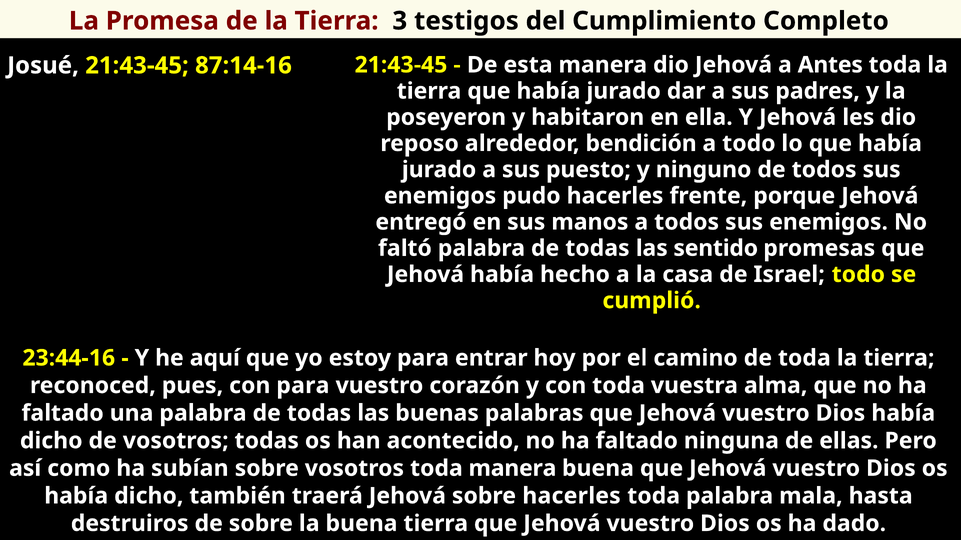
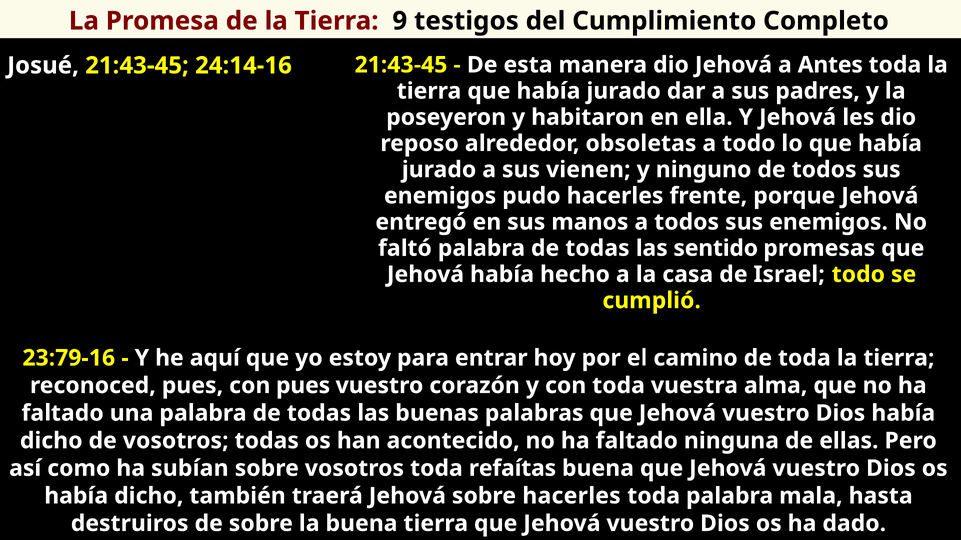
3: 3 -> 9 (400, 21)
87:14-16: 87:14-16 -> 24:14-16 (243, 66)
bendición: bendición -> obsoletas (641, 144)
puesto: puesto -> vienen (588, 170)
23:44-16: 23:44-16 -> 23:79-16 (69, 358)
con para: para -> pues (303, 386)
toda manera: manera -> refaítas (512, 469)
